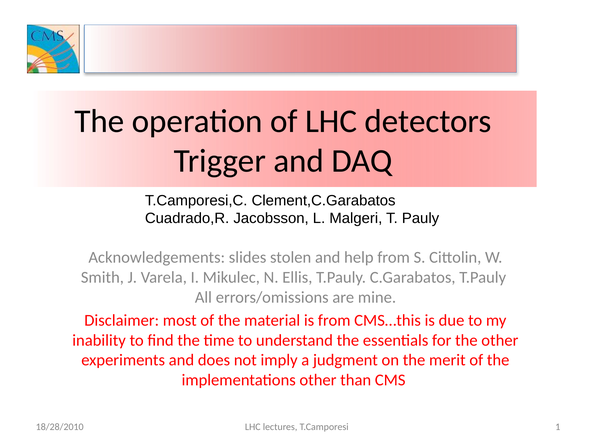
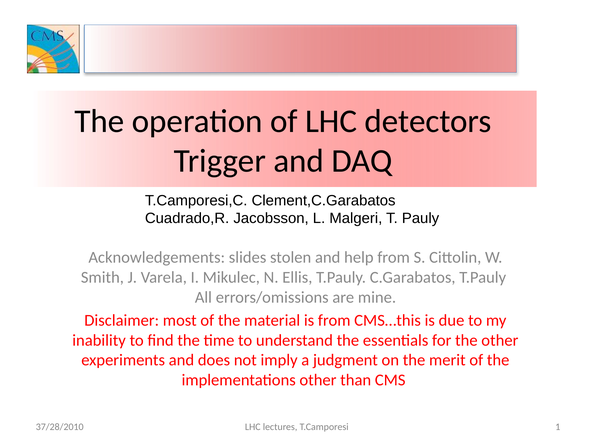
18/28/2010: 18/28/2010 -> 37/28/2010 (60, 427)
